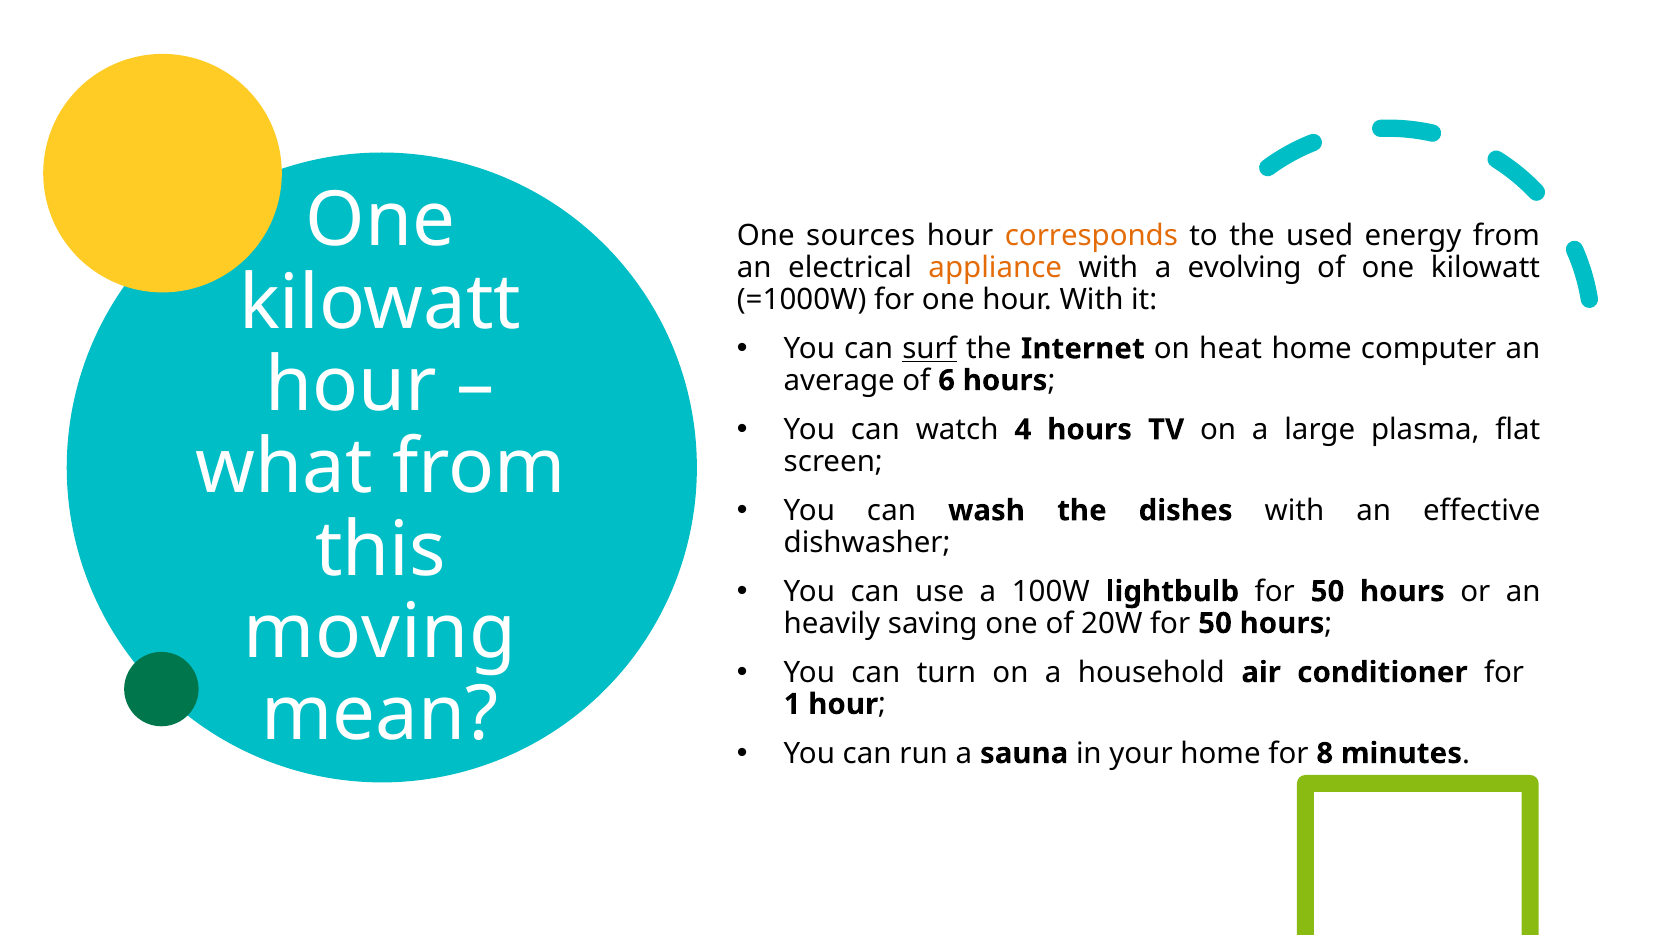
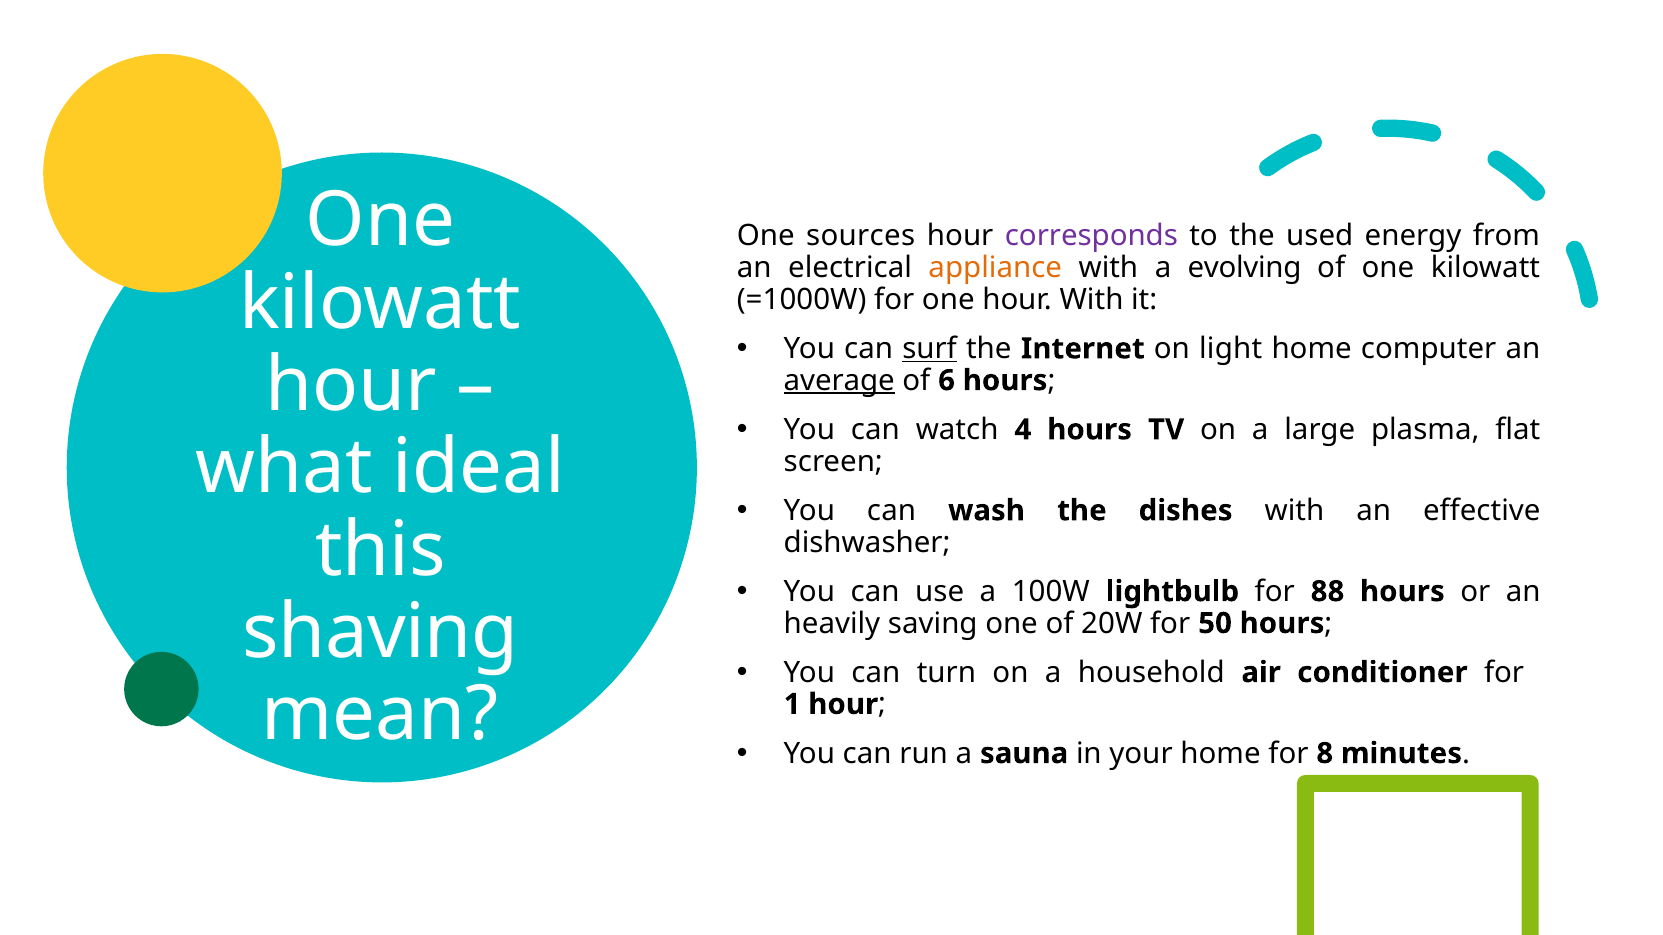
corresponds colour: orange -> purple (1091, 236)
heat: heat -> light (1231, 349)
average underline: none -> present (839, 381)
what from: from -> ideal (479, 468)
lightbulb for 50: 50 -> 88 (1328, 592)
moving: moving -> shaving (380, 632)
